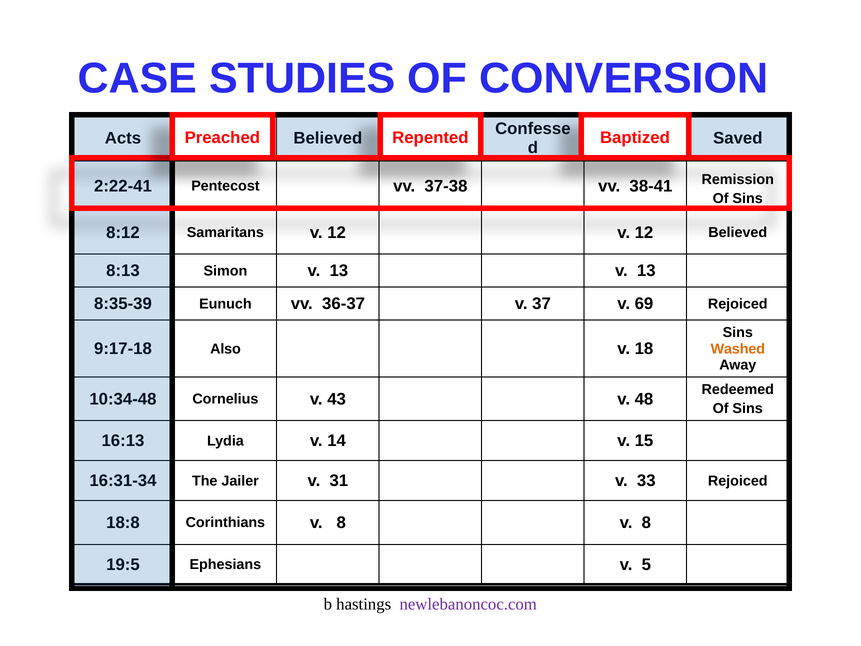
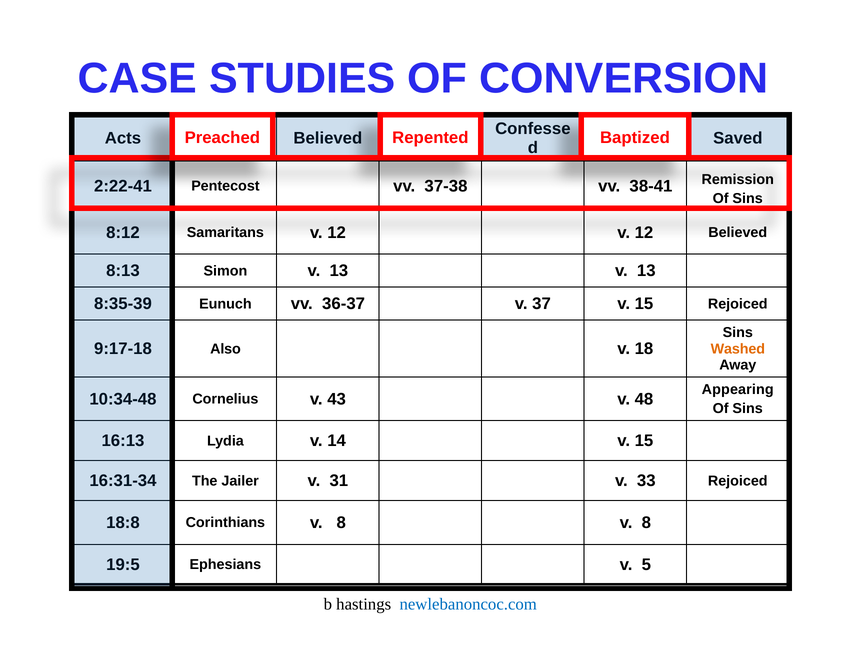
37 v 69: 69 -> 15 (644, 304)
Redeemed: Redeemed -> Appearing (738, 389)
newlebanoncoc.com colour: purple -> blue (468, 604)
